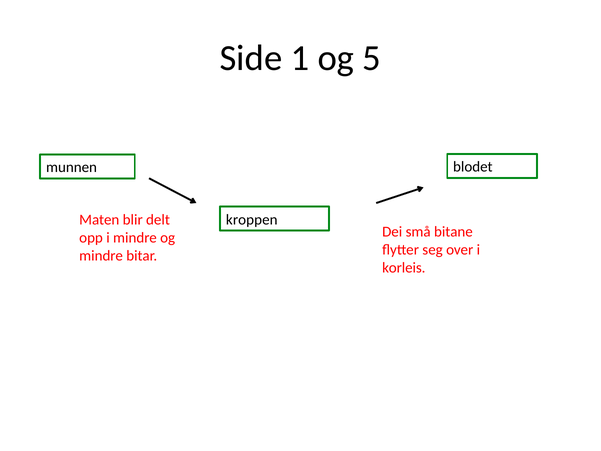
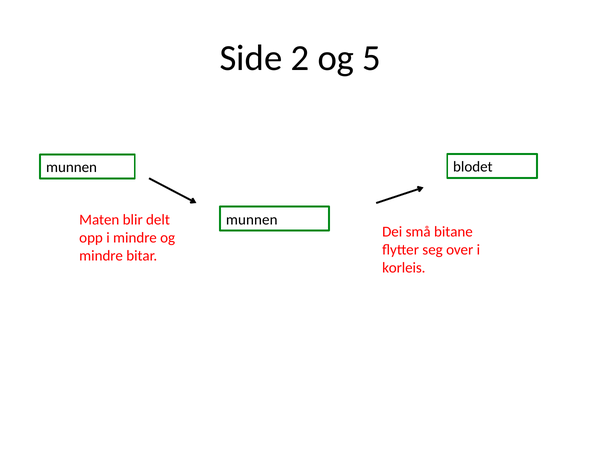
1: 1 -> 2 (300, 58)
kroppen: kroppen -> munnen (252, 219)
